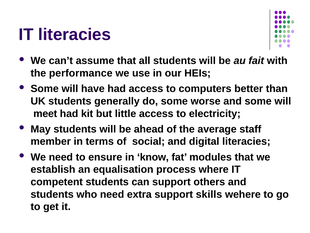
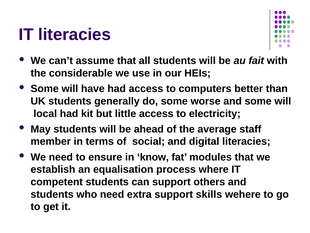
performance: performance -> considerable (81, 73)
meet: meet -> local (45, 113)
